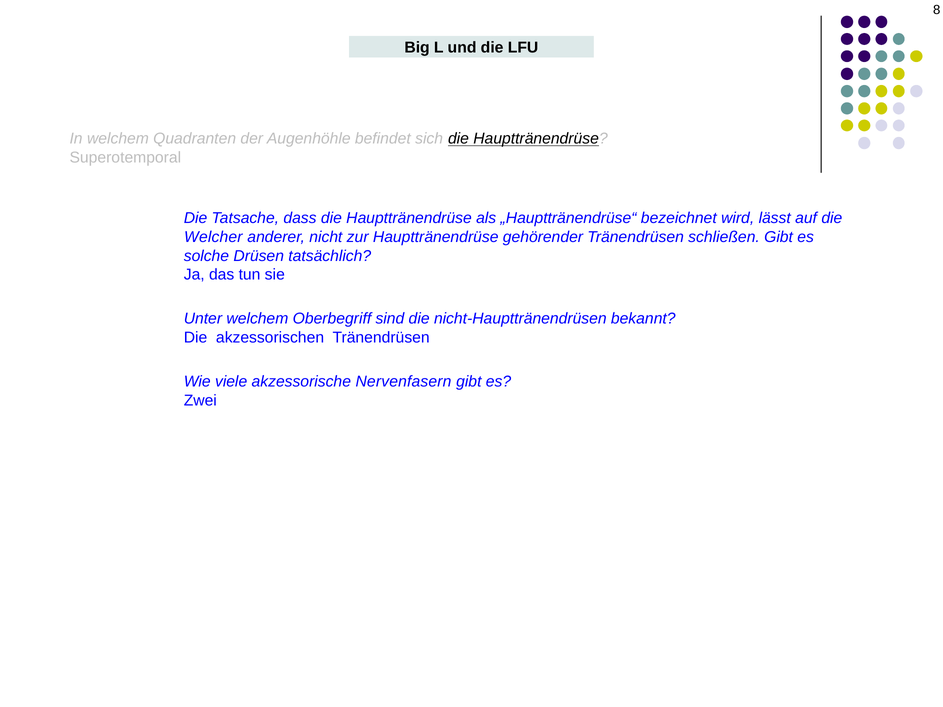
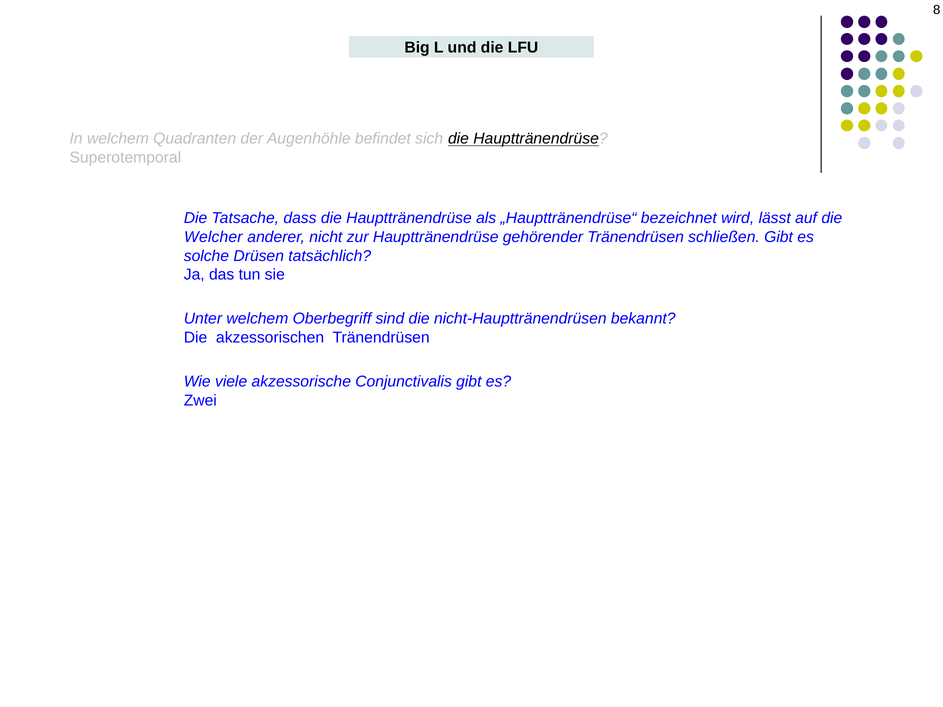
Nervenfasern: Nervenfasern -> Conjunctivalis (404, 382)
